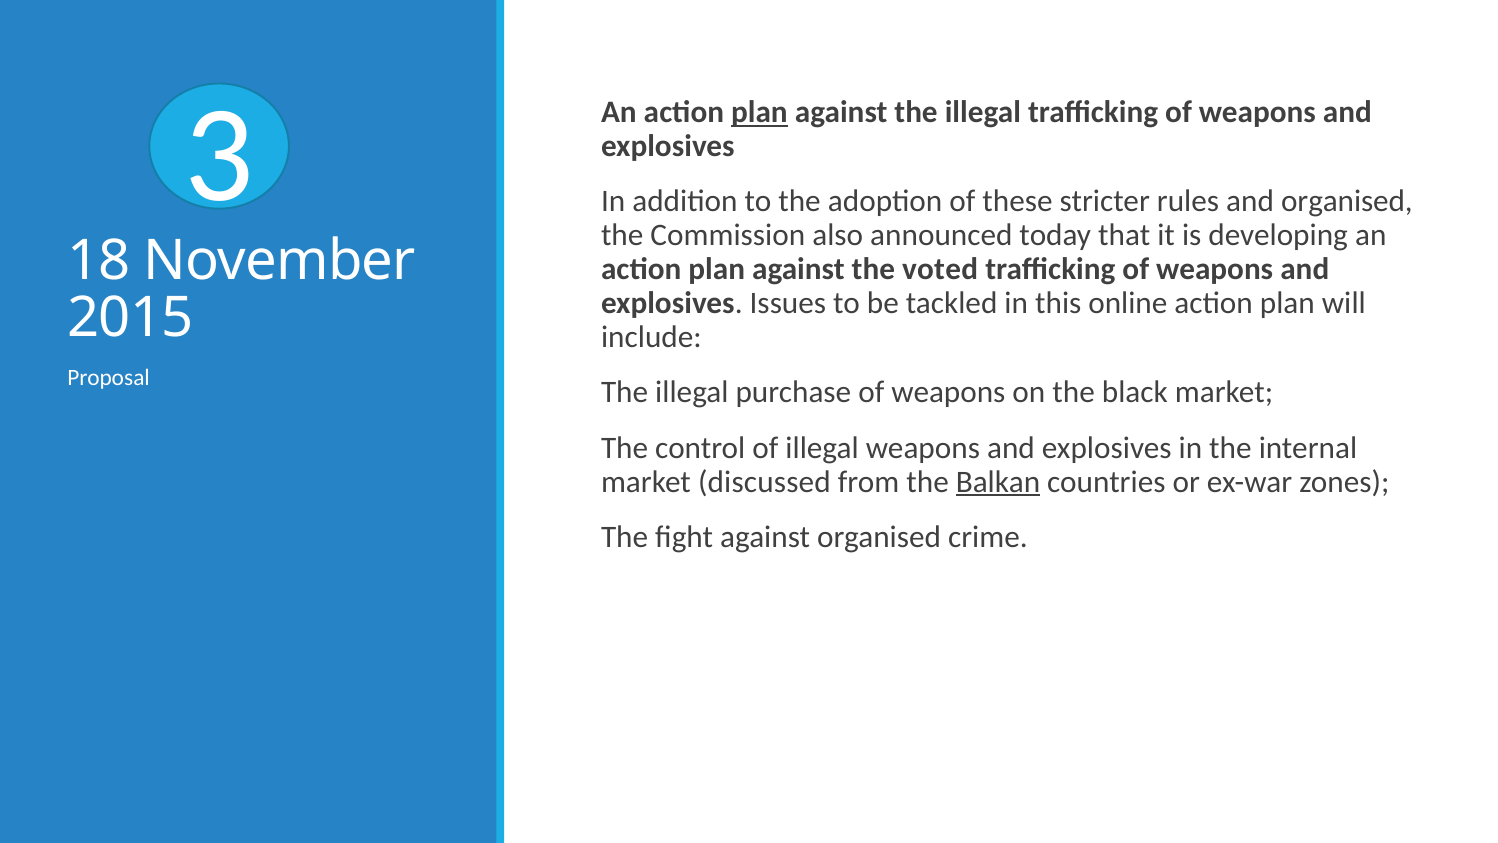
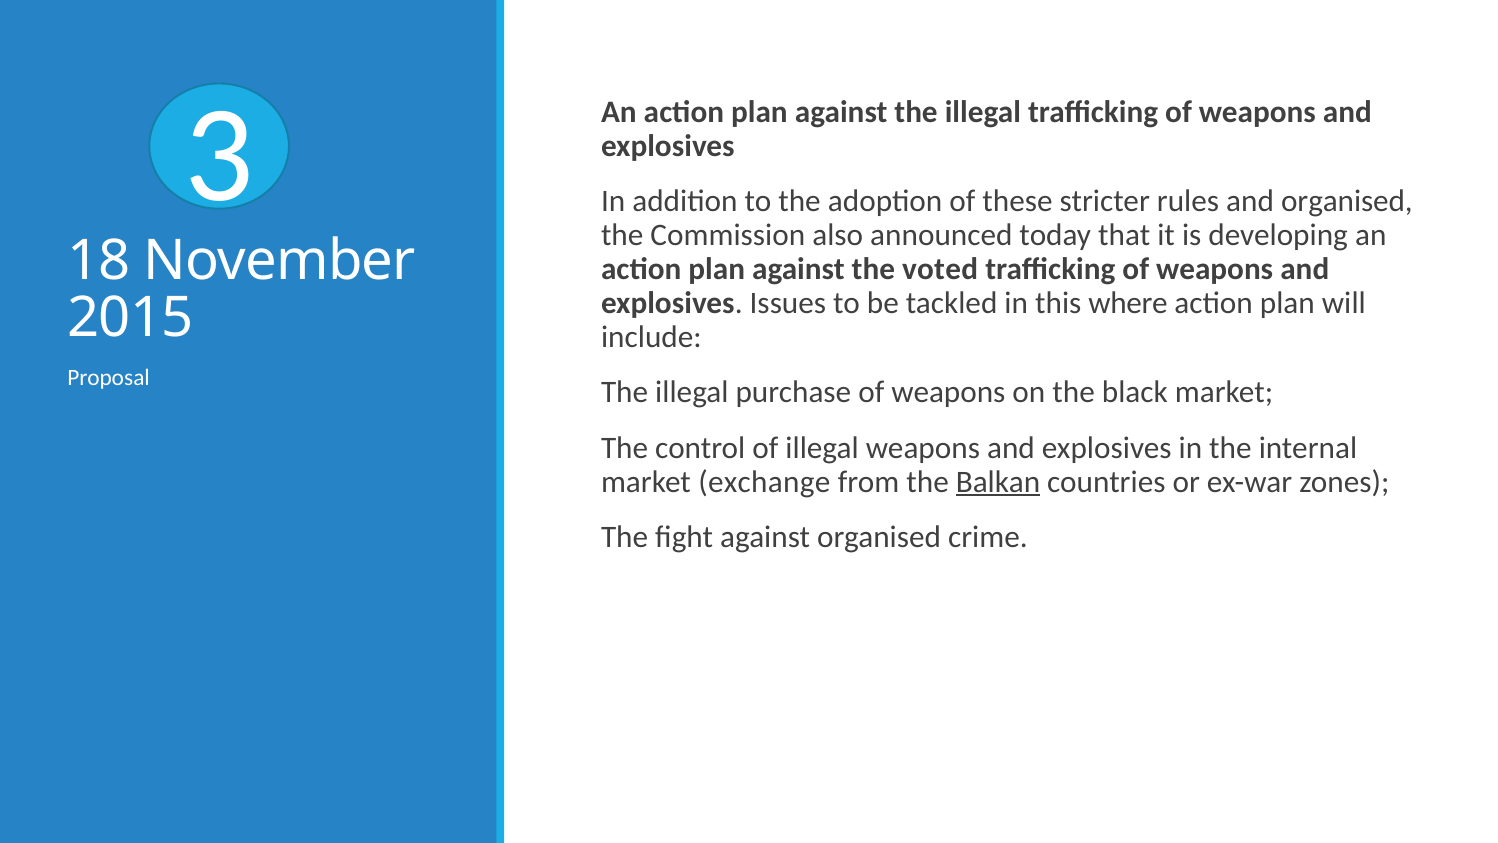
plan underline: present -> none (759, 112)
online: online -> where (1128, 303)
discussed: discussed -> exchange (764, 482)
